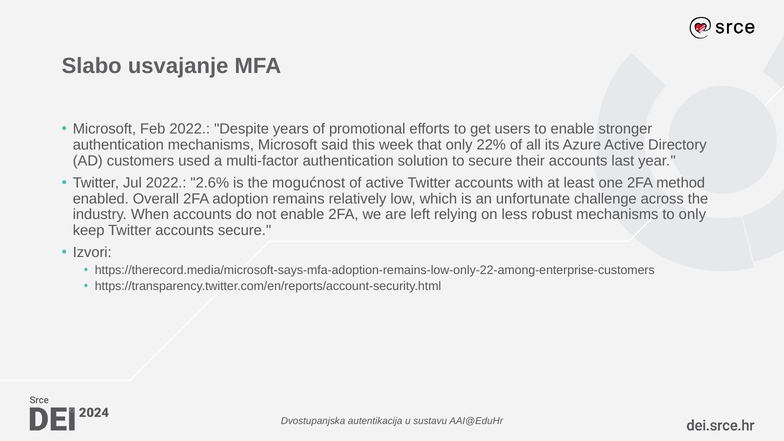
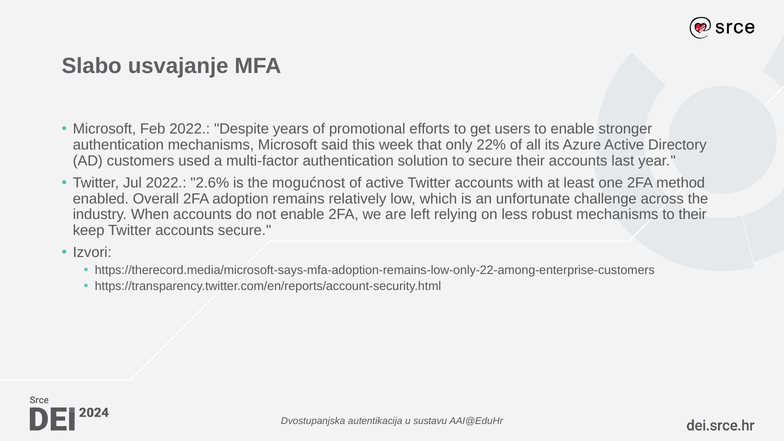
to only: only -> their (693, 215)
